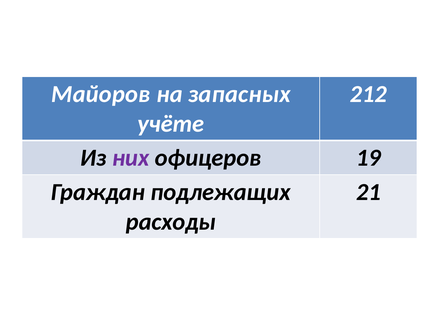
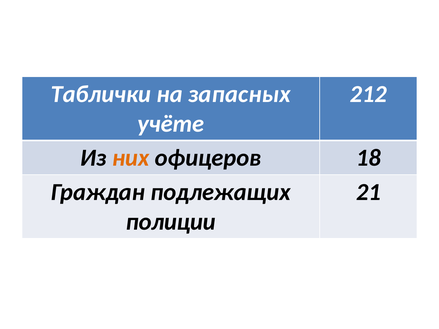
Майоров: Майоров -> Таблички (101, 94)
них colour: purple -> orange (131, 158)
19: 19 -> 18 (368, 158)
расходы: расходы -> полиции (171, 222)
